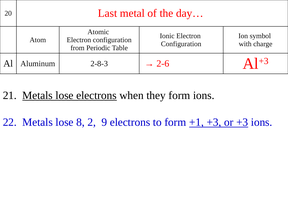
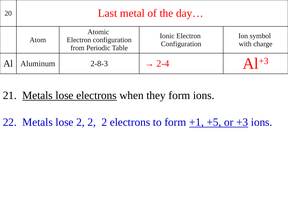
2-6: 2-6 -> 2-4 (163, 64)
lose 8: 8 -> 2 (81, 122)
9: 9 -> 2 (104, 122)
+1 +3: +3 -> +5 (214, 122)
